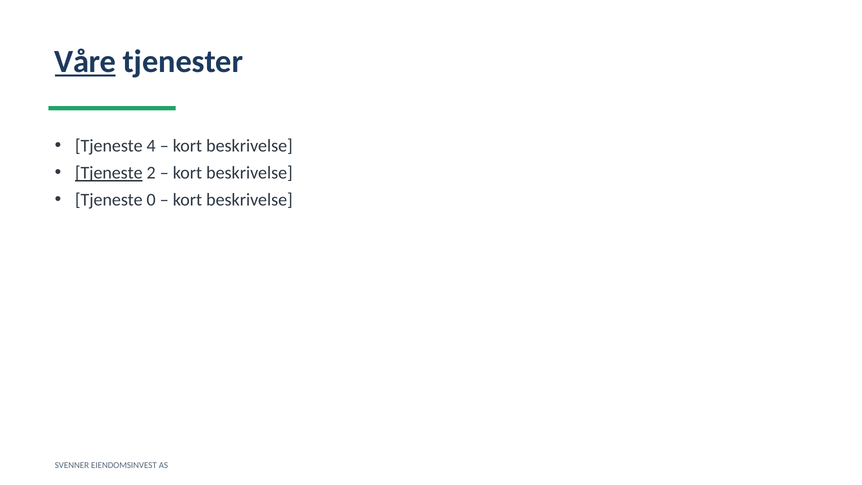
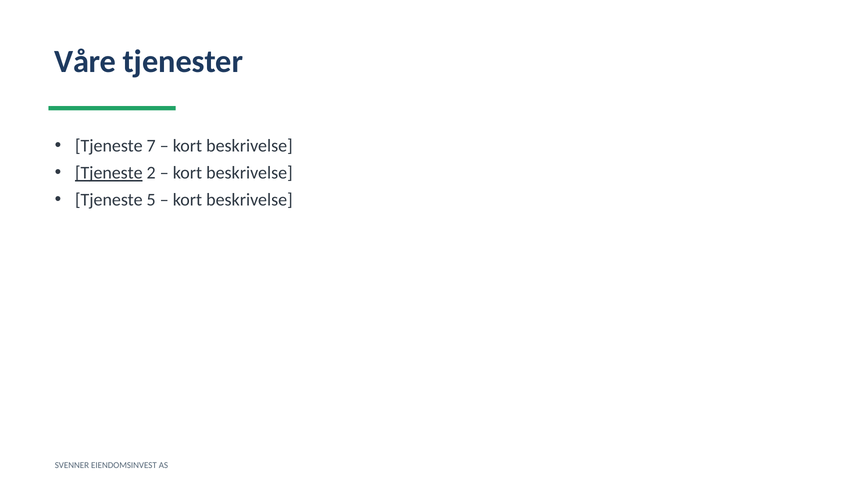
Våre underline: present -> none (85, 62)
4: 4 -> 7 (151, 146)
0: 0 -> 5 (151, 200)
